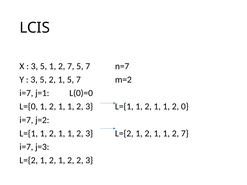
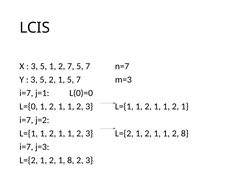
m=2: m=2 -> m=3 (123, 80)
1 1 2 0: 0 -> 1 (185, 107)
1 1 2 7: 7 -> 8 (185, 134)
2 1 2: 2 -> 8 (71, 160)
